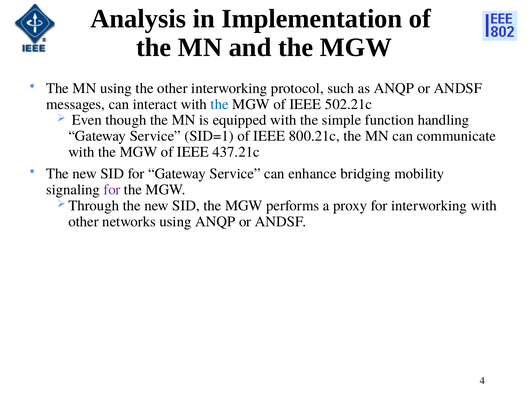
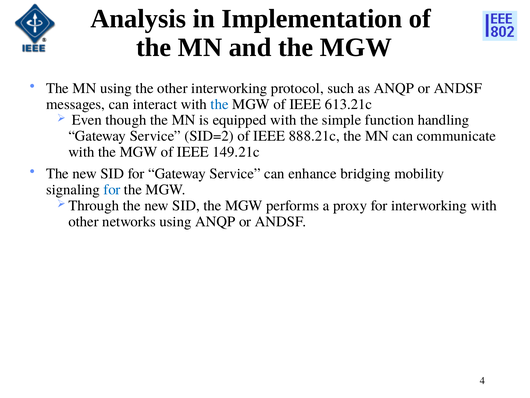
502.21c: 502.21c -> 613.21c (349, 104)
SID=1: SID=1 -> SID=2 (209, 136)
800.21c: 800.21c -> 888.21c (314, 136)
437.21c: 437.21c -> 149.21c (236, 152)
for colour: purple -> blue (112, 189)
